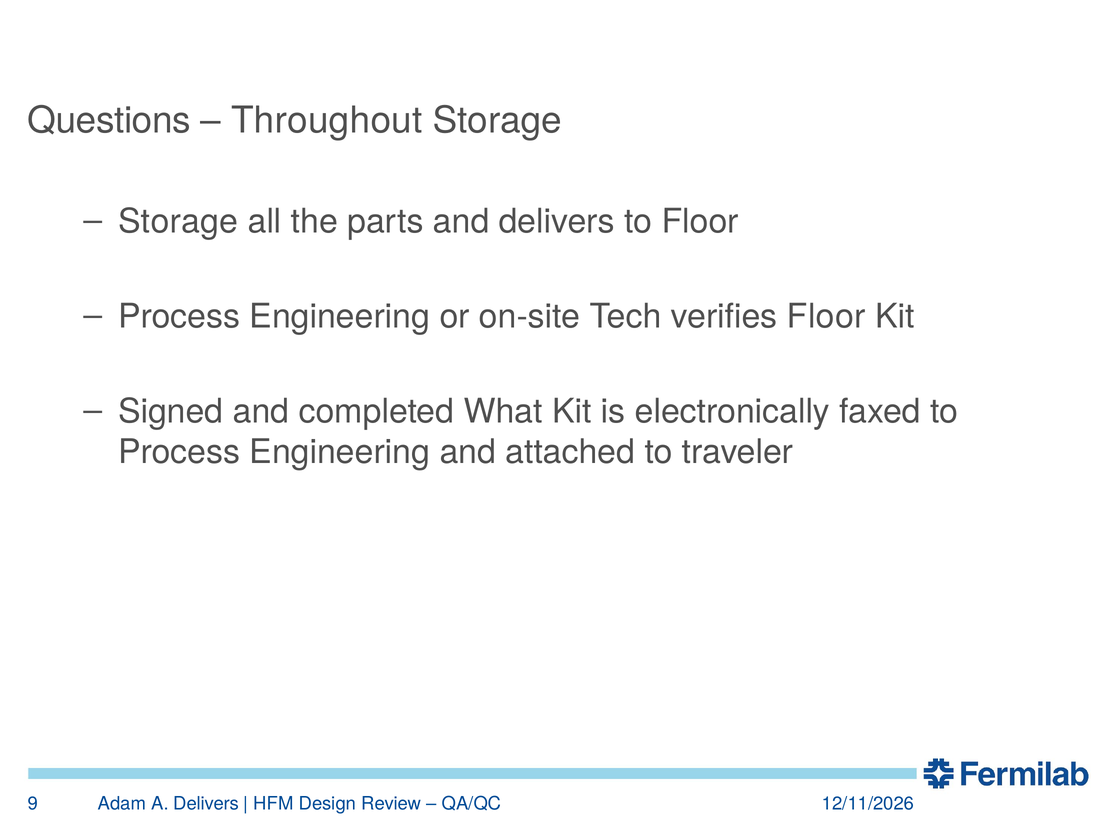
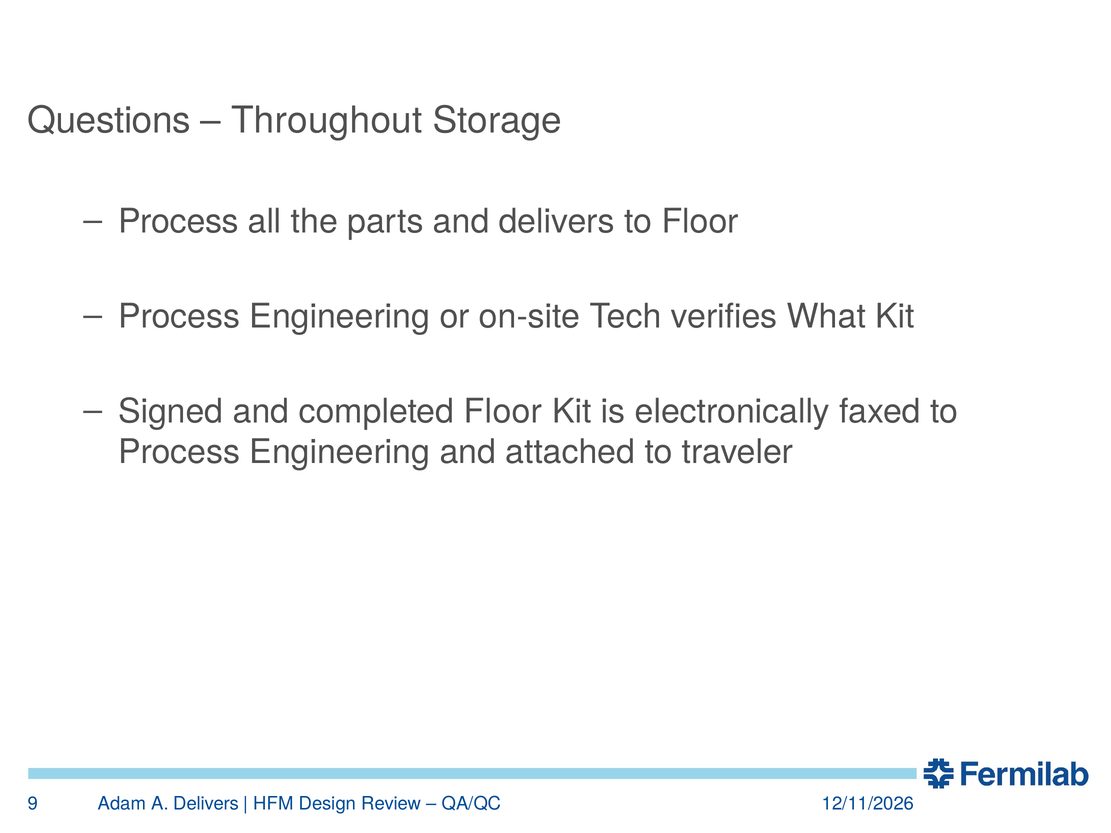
Storage: Storage -> Process (178, 222)
verifies Floor: Floor -> What (826, 317)
completed What: What -> Floor (503, 412)
